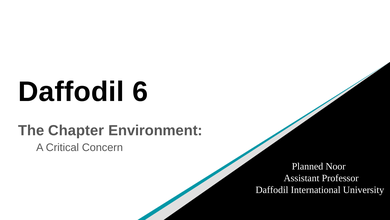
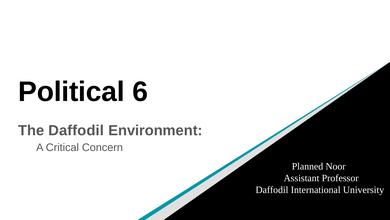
Daffodil: Daffodil -> Political (71, 92)
The Chapter: Chapter -> Daffodil (76, 130)
